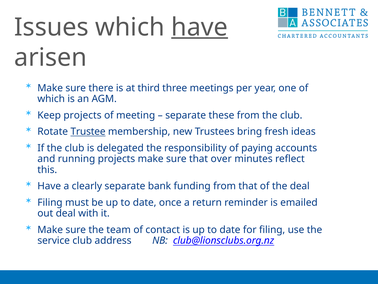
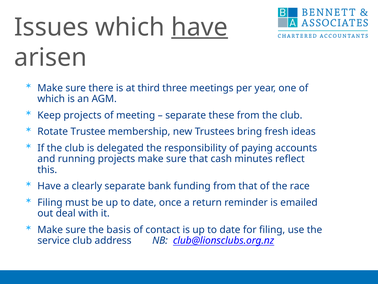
Trustee underline: present -> none (88, 131)
over: over -> cash (221, 159)
the deal: deal -> race (300, 186)
team: team -> basis (119, 229)
